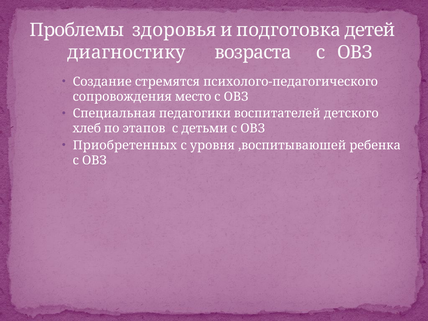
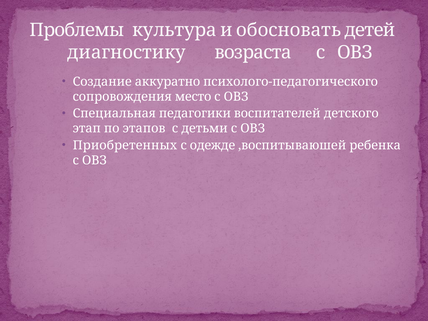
здоровья: здоровья -> культура (174, 30)
подготовка: подготовка -> обосновать (289, 30)
стремятся: стремятся -> аккуратно (168, 82)
хлеб: хлеб -> этап (87, 129)
уровня: уровня -> одежде (213, 145)
